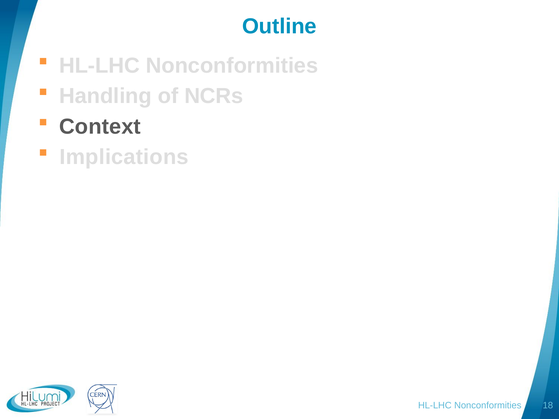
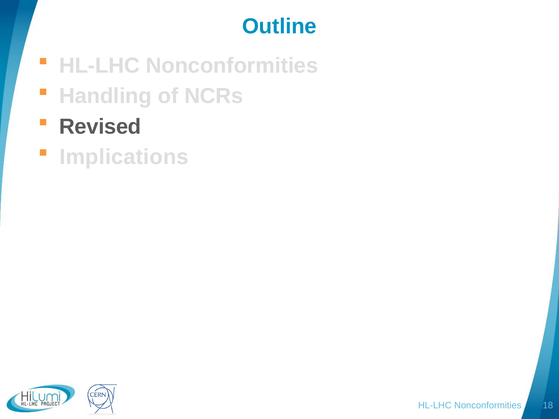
Context: Context -> Revised (100, 127)
